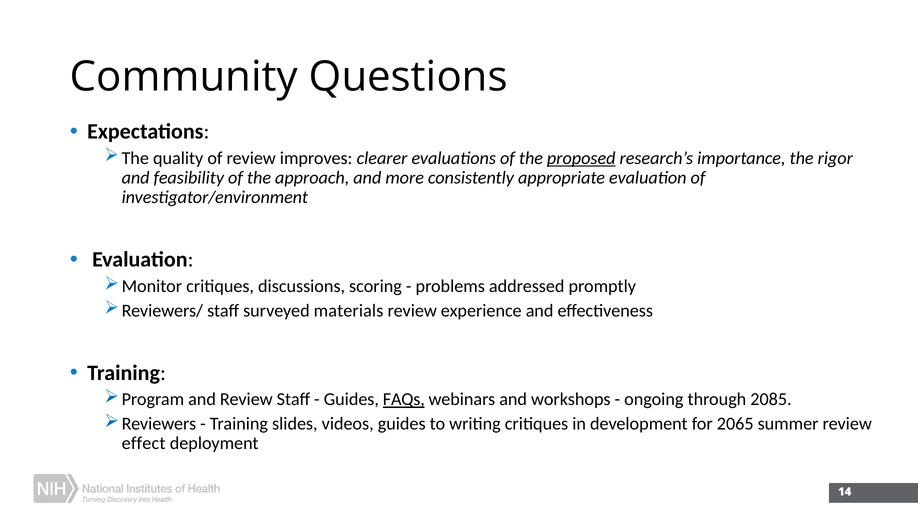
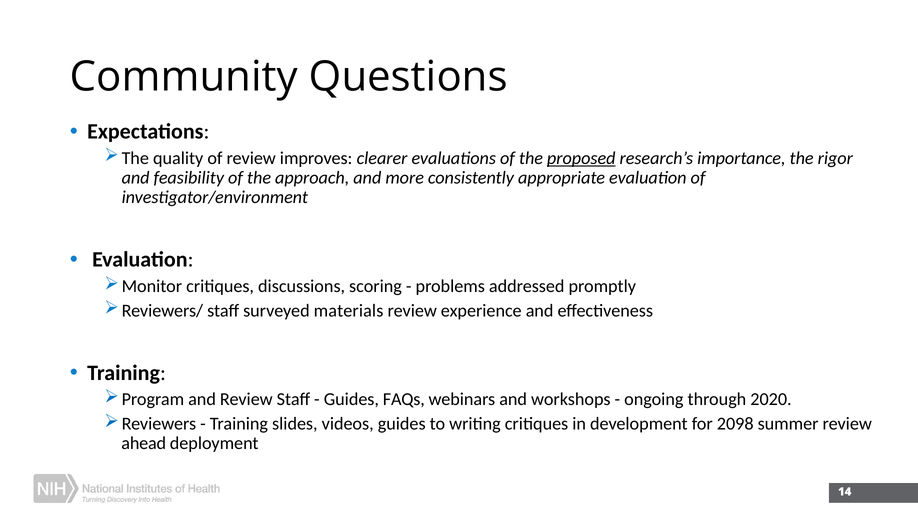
FAQs underline: present -> none (404, 400)
2085: 2085 -> 2020 (771, 400)
2065: 2065 -> 2098 (735, 424)
effect: effect -> ahead (144, 444)
